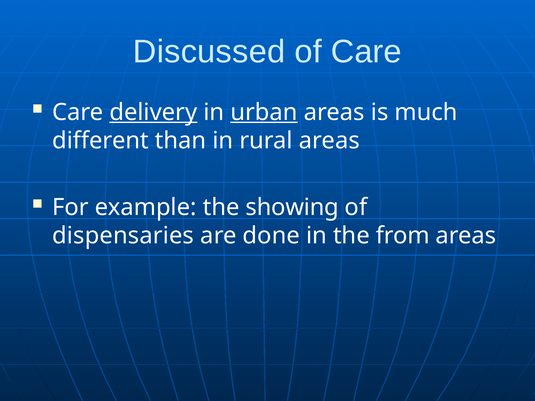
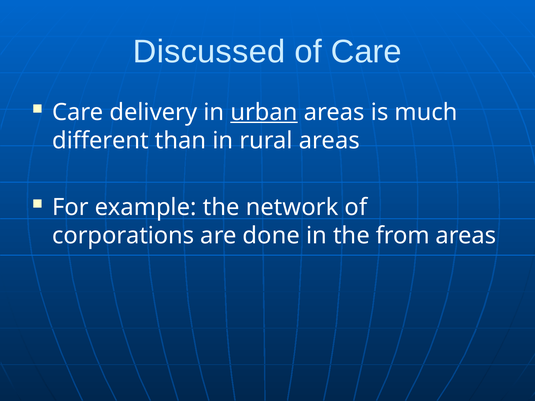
delivery underline: present -> none (153, 112)
showing: showing -> network (292, 207)
dispensaries: dispensaries -> corporations (123, 236)
